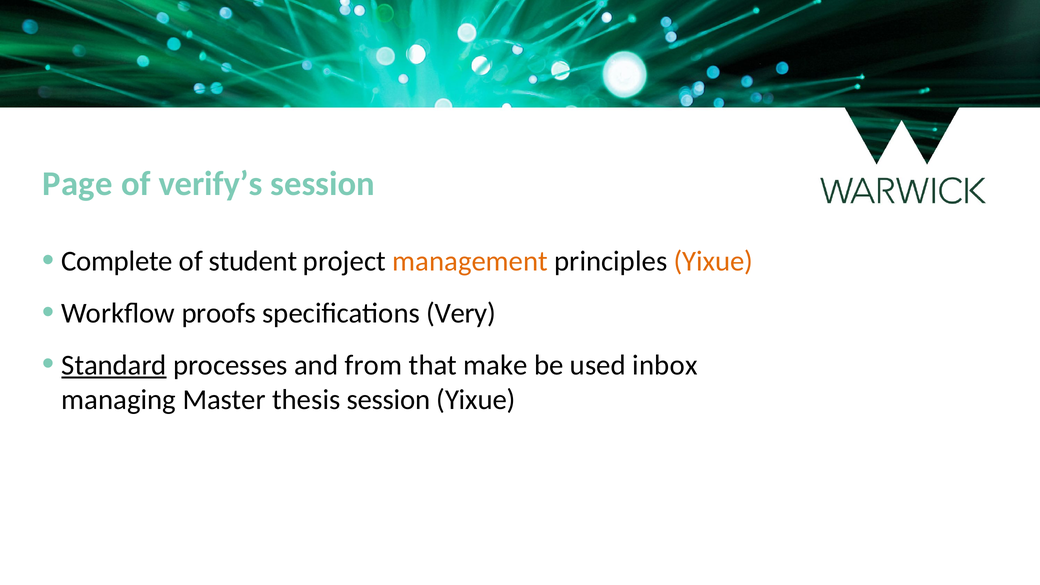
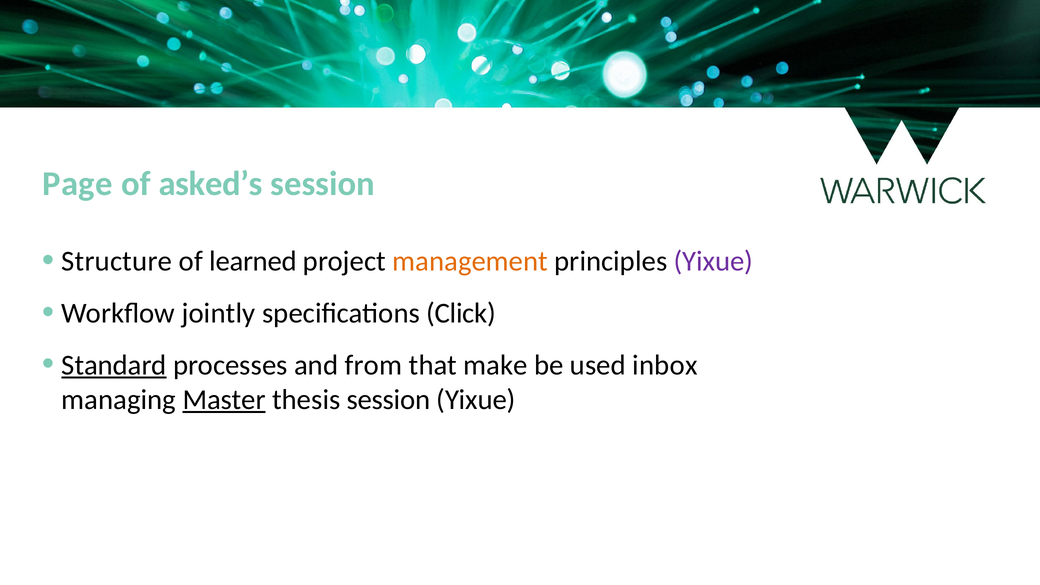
verify’s: verify’s -> asked’s (211, 184)
Complete: Complete -> Structure (117, 261)
student: student -> learned (253, 261)
Yixue colour: orange -> purple (714, 261)
proofs: proofs -> jointly (219, 313)
Very: Very -> Click (461, 313)
Master underline: none -> present (224, 400)
